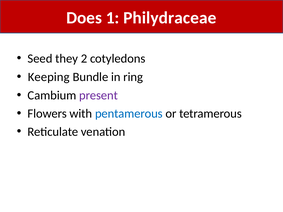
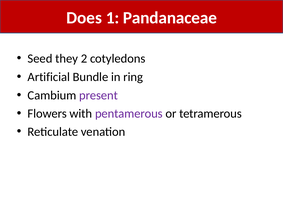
Philydraceae: Philydraceae -> Pandanaceae (170, 18)
Keeping: Keeping -> Artificial (49, 77)
pentamerous colour: blue -> purple (129, 114)
